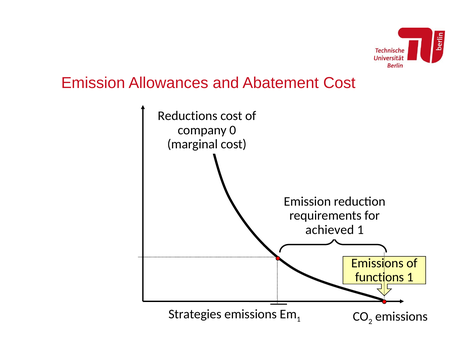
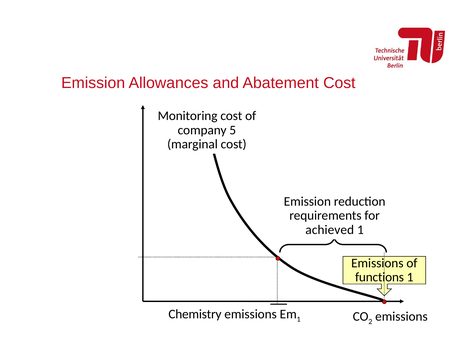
Reductions: Reductions -> Monitoring (188, 116)
0: 0 -> 5 (233, 130)
Strategies: Strategies -> Chemistry (195, 314)
